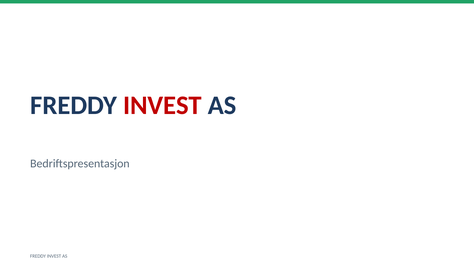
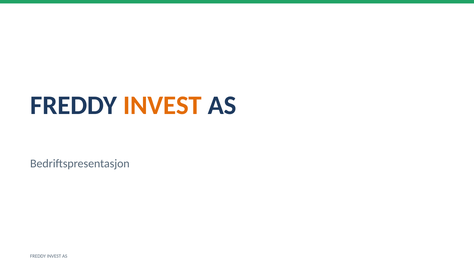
INVEST colour: red -> orange (162, 105)
